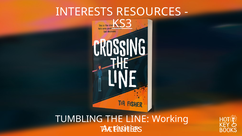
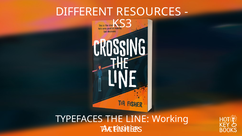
INTERESTS: INTERESTS -> DIFFERENT (84, 12)
KS3 underline: present -> none (122, 24)
TUMBLING: TUMBLING -> TYPEFACES (79, 119)
